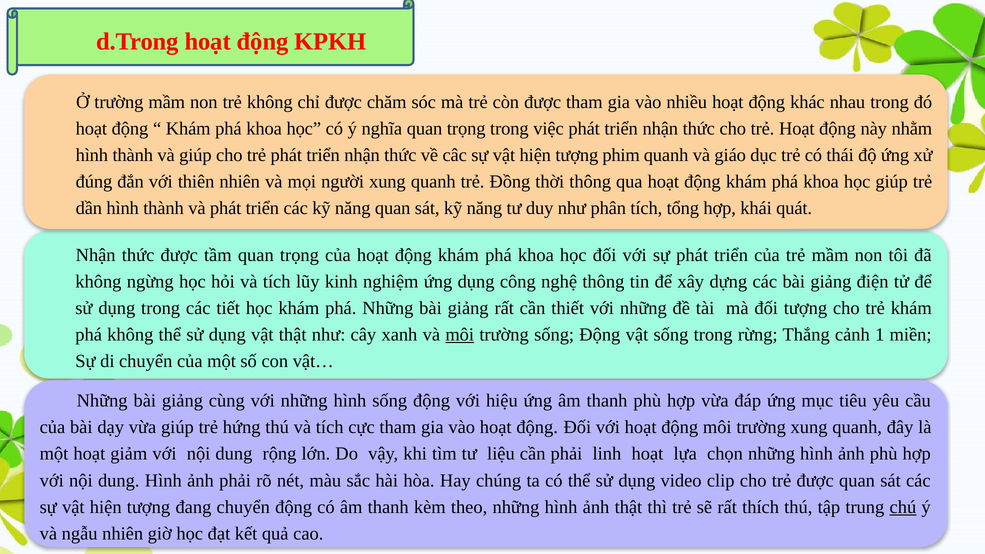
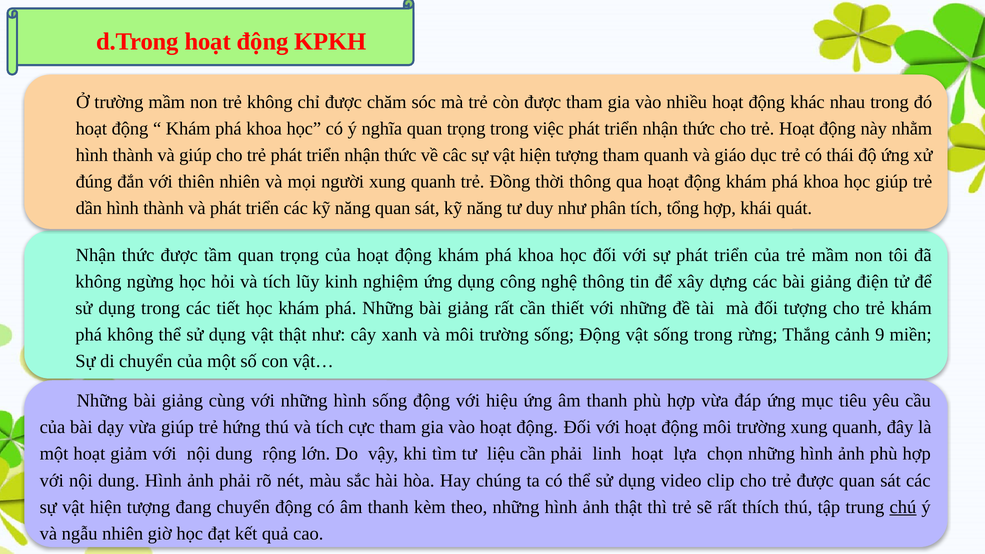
tượng phim: phim -> tham (621, 155)
môi underline: present -> none (460, 335)
1: 1 -> 9 (880, 335)
